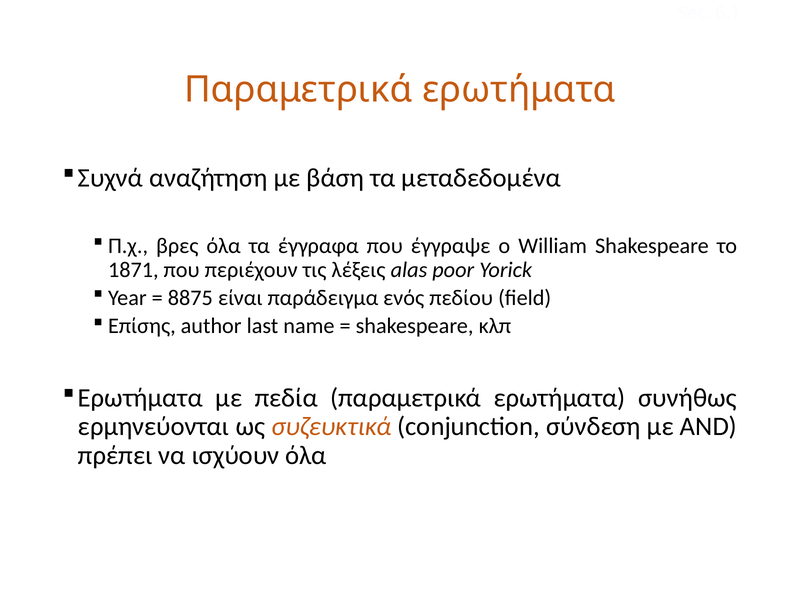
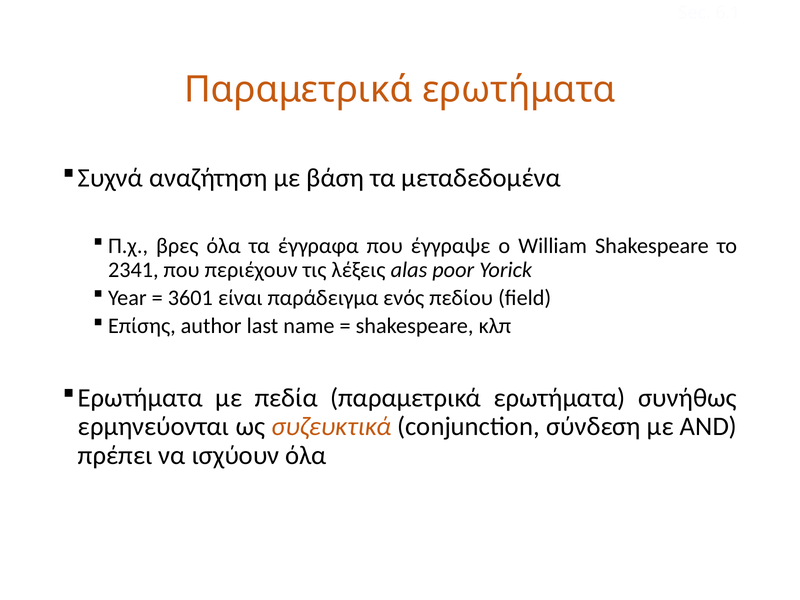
1871: 1871 -> 2341 (133, 270)
8875: 8875 -> 3601 (190, 298)
